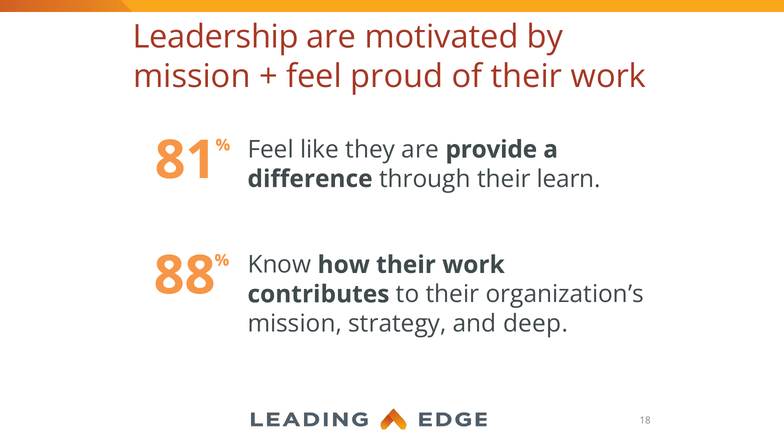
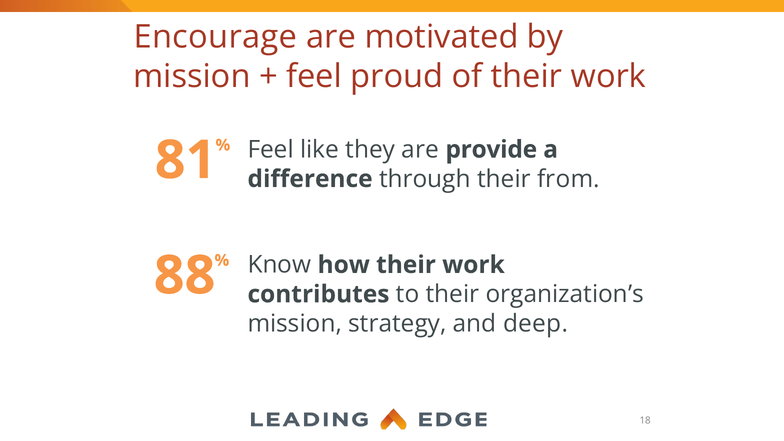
Leadership: Leadership -> Encourage (215, 37)
learn: learn -> from (568, 179)
